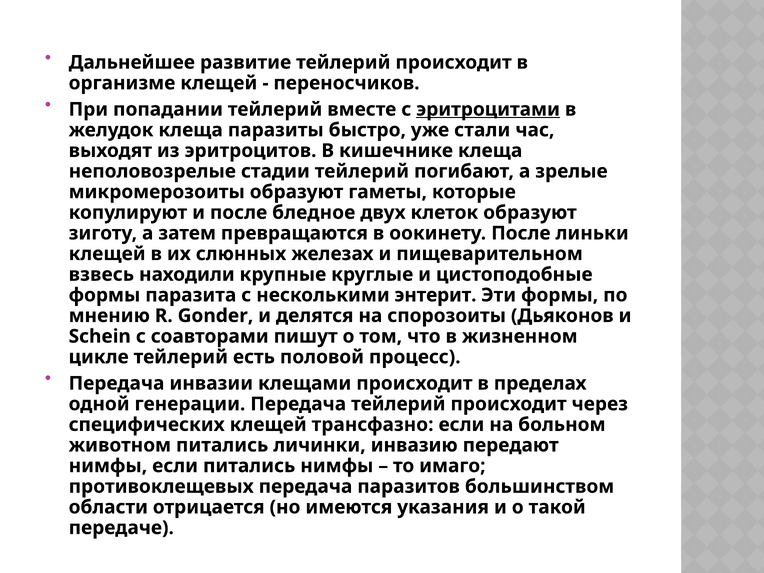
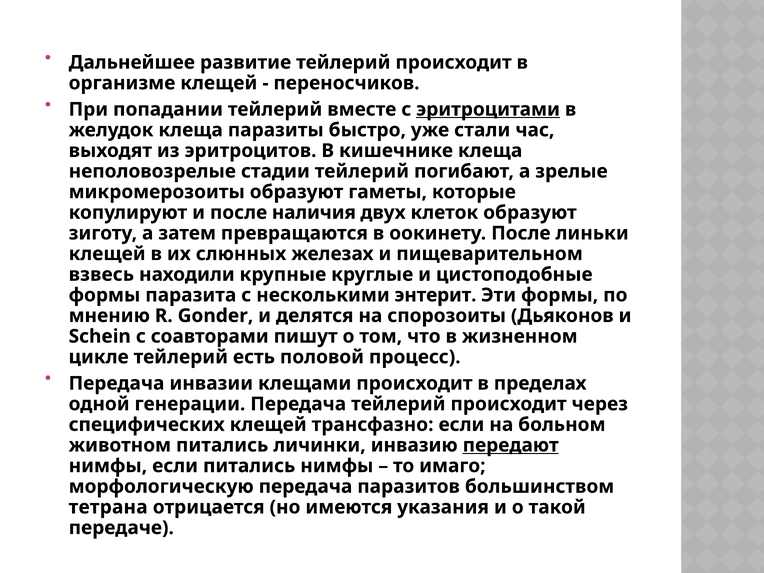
бледное: бледное -> наличия (314, 213)
передают underline: none -> present (511, 445)
противоклещевых: противоклещевых -> морфологическую (161, 487)
области: области -> тетрана (108, 507)
